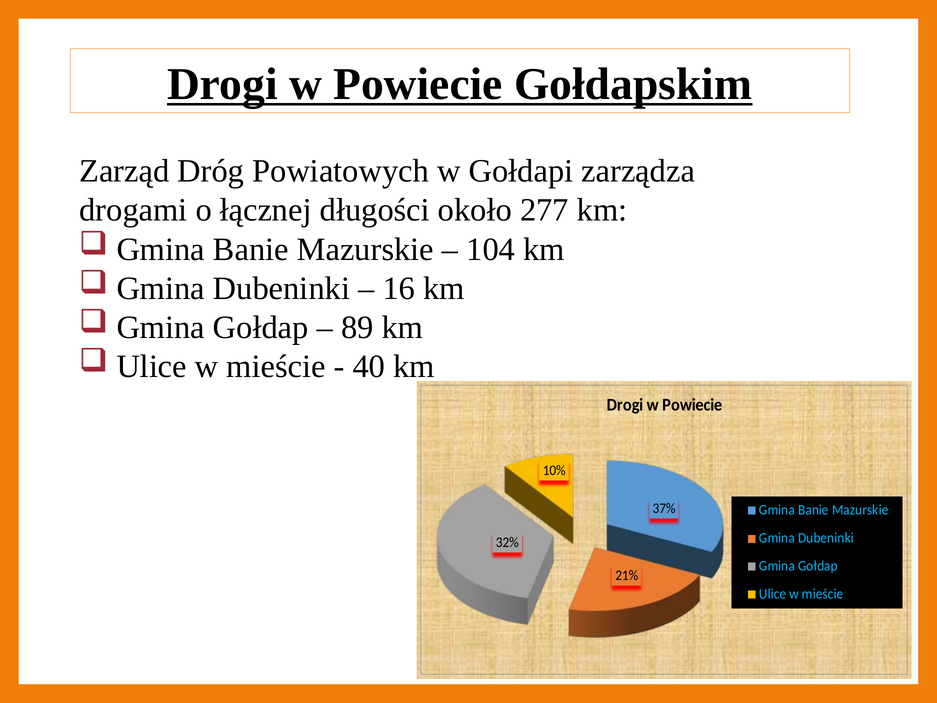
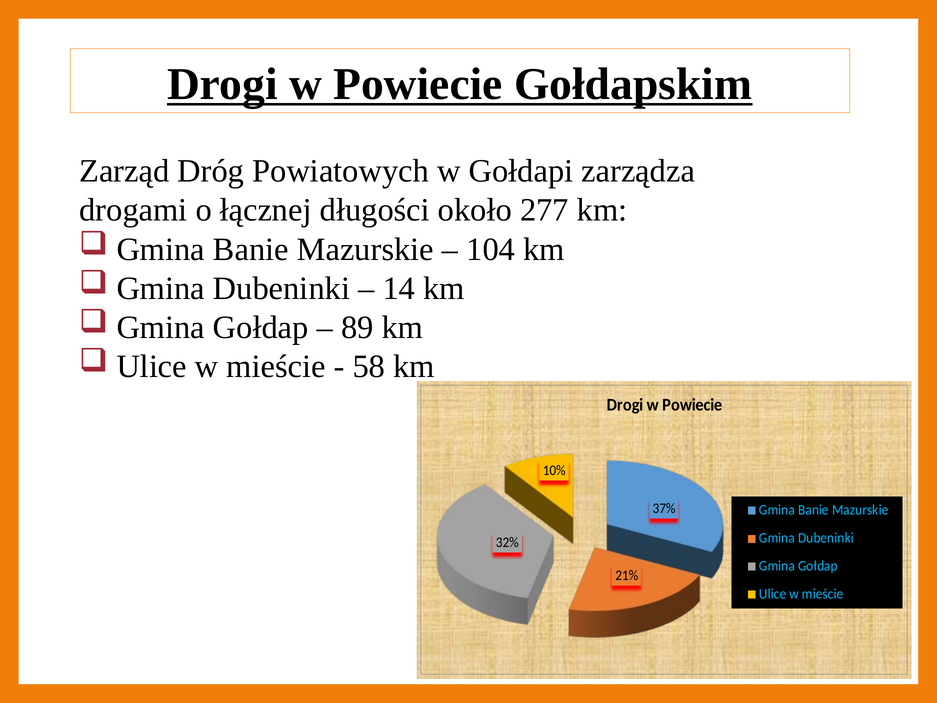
16: 16 -> 14 (399, 288)
40: 40 -> 58 (369, 366)
